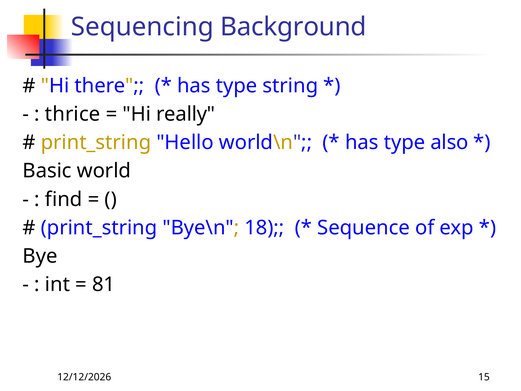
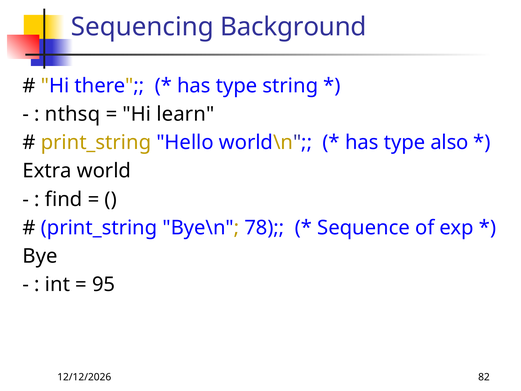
thrice: thrice -> nthsq (73, 114)
really: really -> learn (185, 114)
Basic: Basic -> Extra (47, 171)
18: 18 -> 78 (264, 228)
81: 81 -> 95 (104, 284)
15: 15 -> 82 (484, 377)
